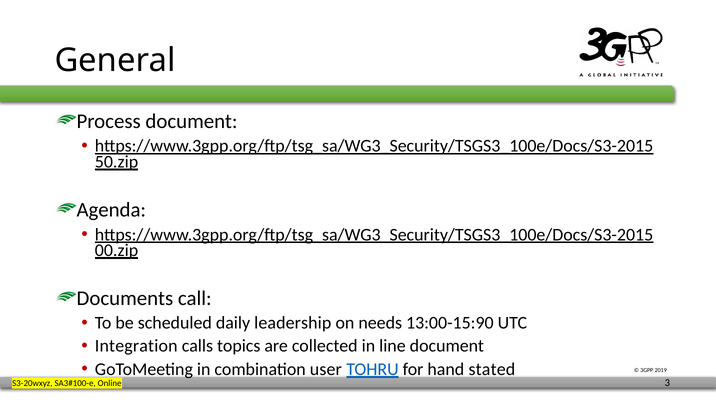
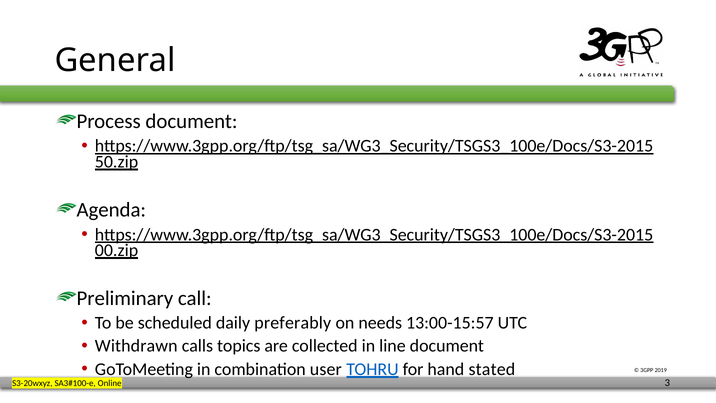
Documents: Documents -> Preliminary (125, 298)
leadership: leadership -> preferably (293, 323)
13:00-15:90: 13:00-15:90 -> 13:00-15:57 (450, 323)
Integration: Integration -> Withdrawn (136, 346)
